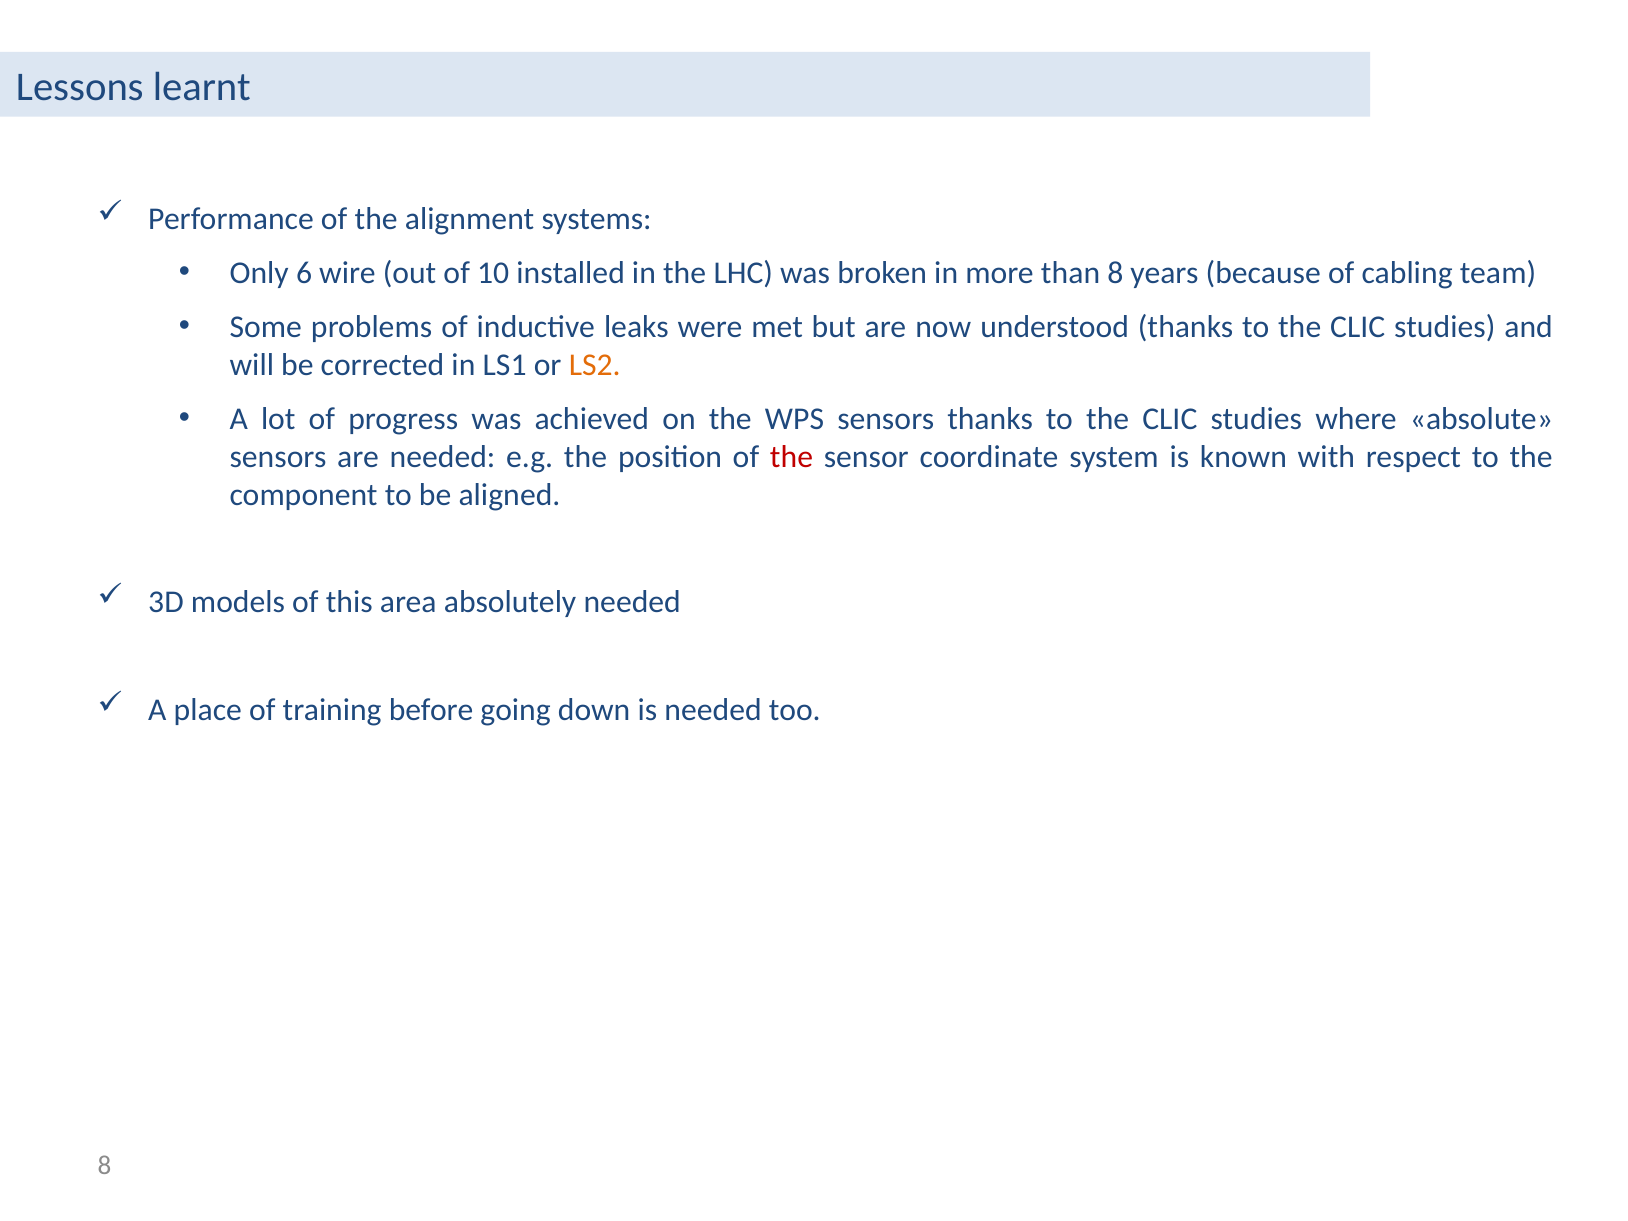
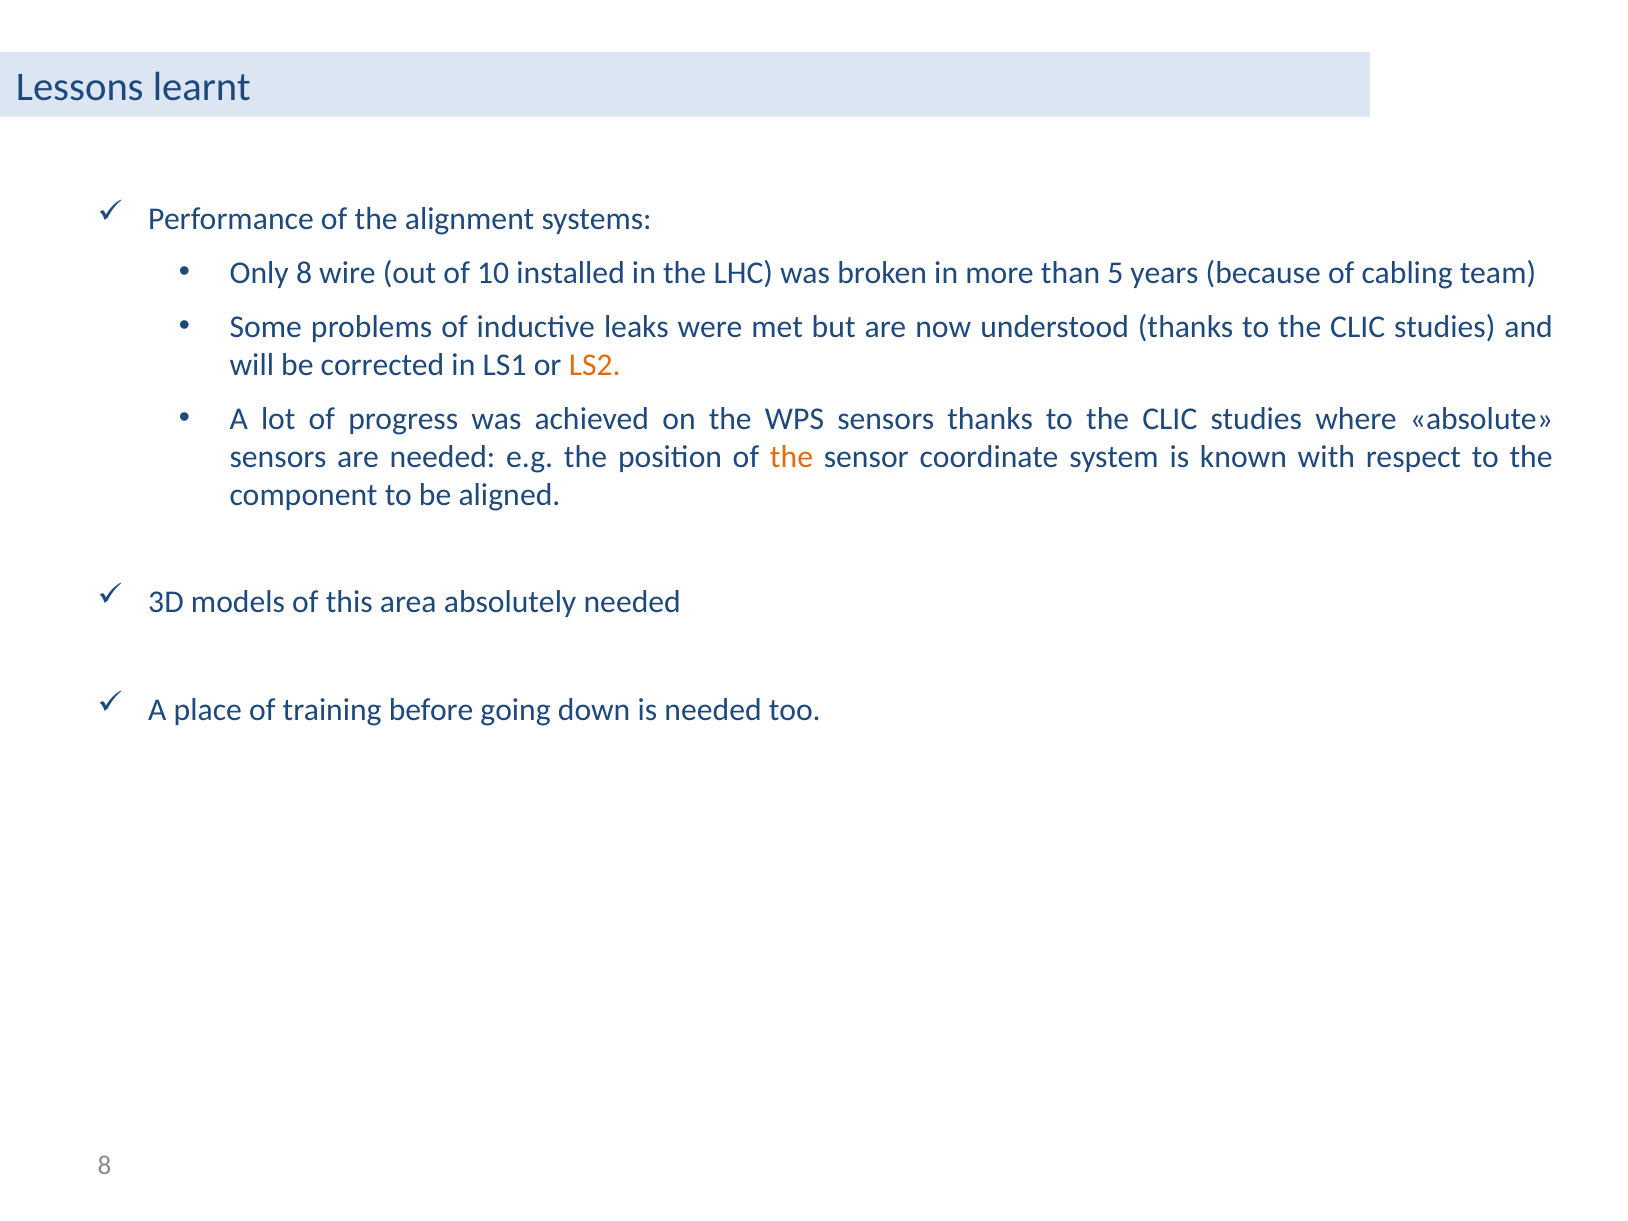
Only 6: 6 -> 8 (304, 273)
than 8: 8 -> 5 (1115, 273)
the colour: red -> orange (792, 457)
